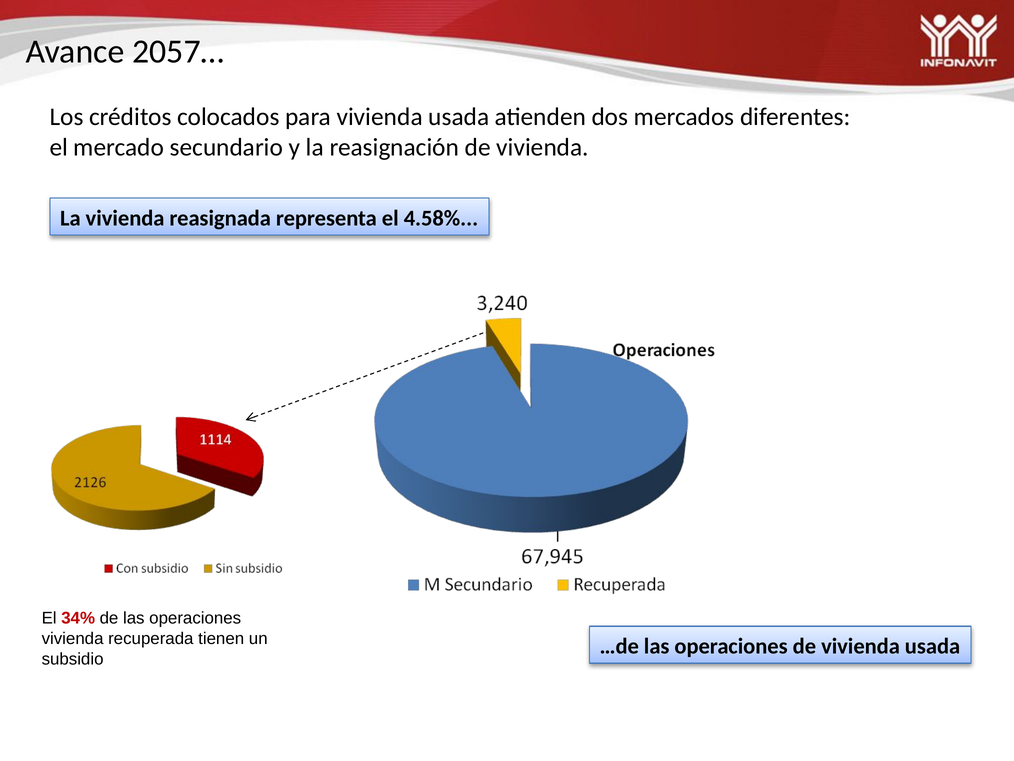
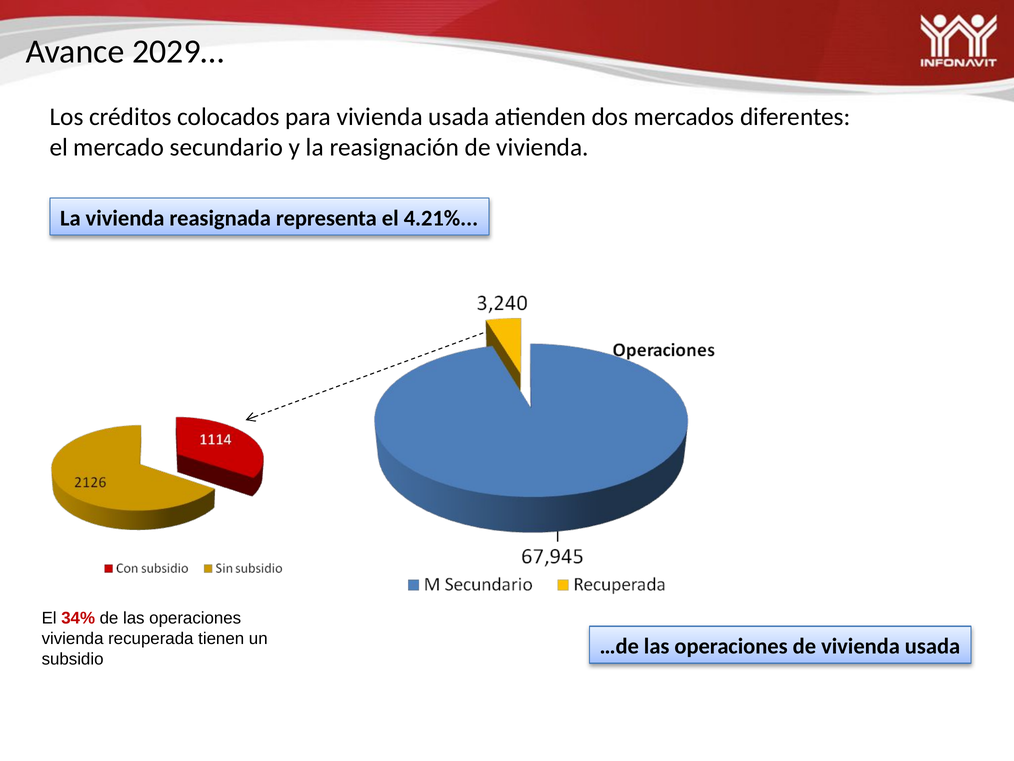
2057…: 2057… -> 2029… (178, 51)
4.58%: 4.58% -> 4.21% (441, 218)
